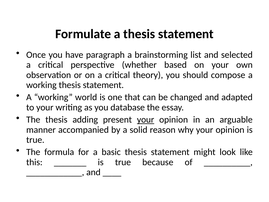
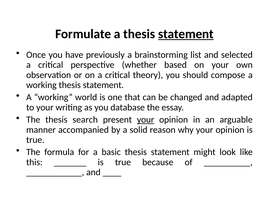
statement underline: none -> present (186, 34)
paragraph: paragraph -> previously (105, 55)
adding: adding -> search (85, 119)
